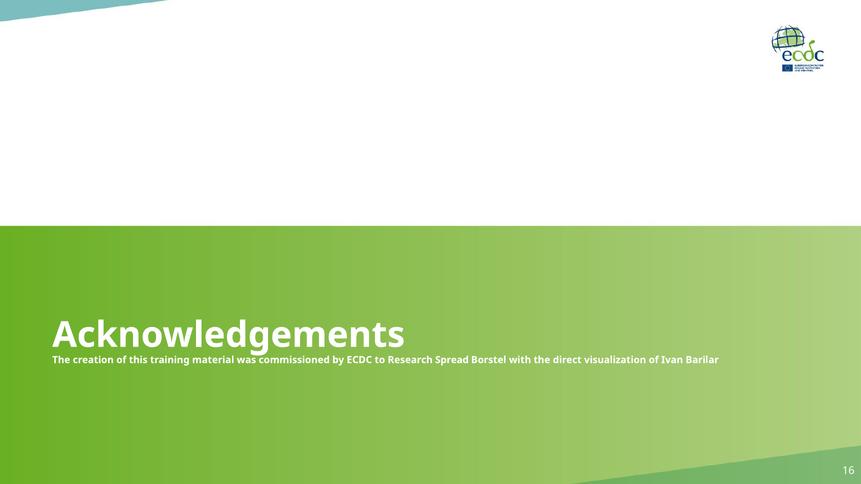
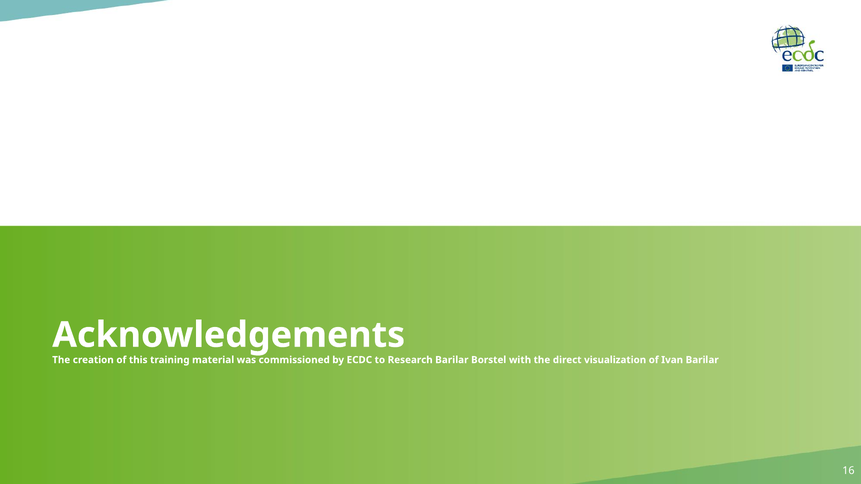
Research Spread: Spread -> Barilar (452, 360)
